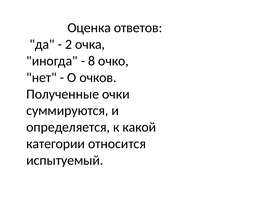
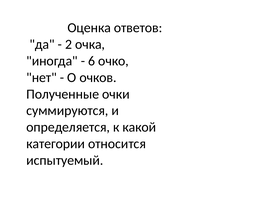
8: 8 -> 6 (92, 61)
